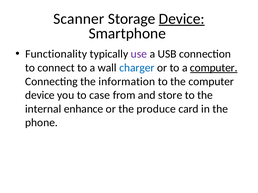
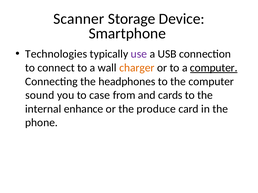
Device underline: present -> none (182, 19)
Functionality: Functionality -> Technologies (56, 54)
charger colour: blue -> orange (137, 68)
information: information -> headphones (127, 82)
device: device -> sound (40, 95)
store: store -> cards (170, 95)
